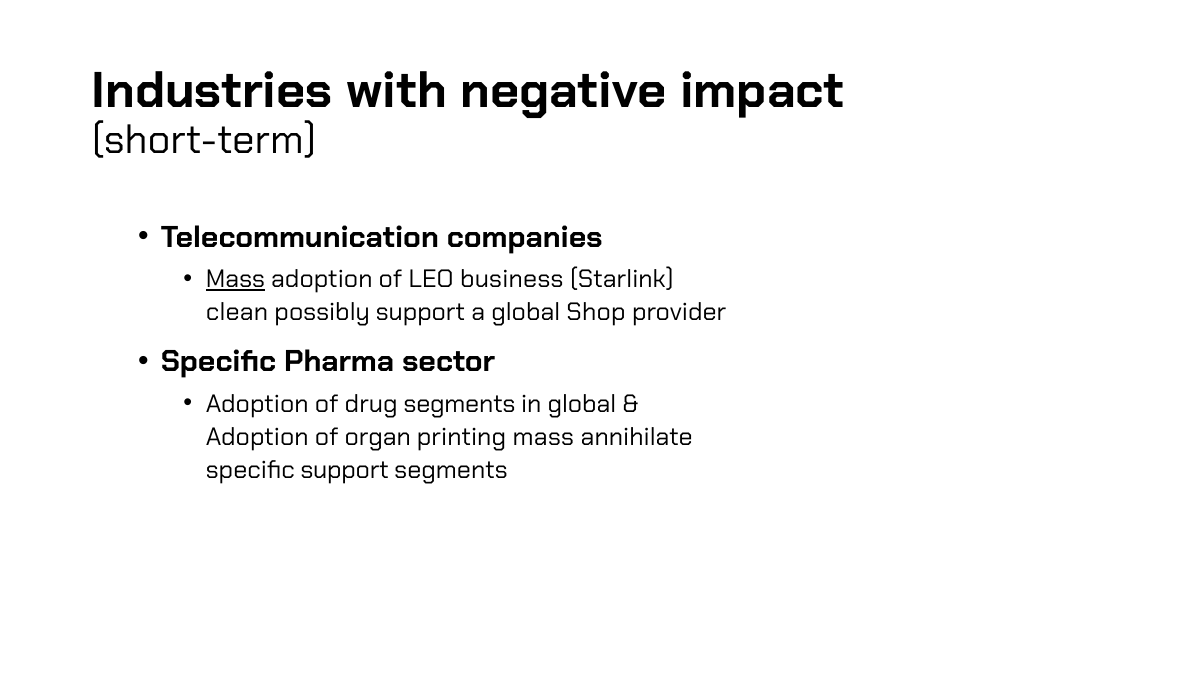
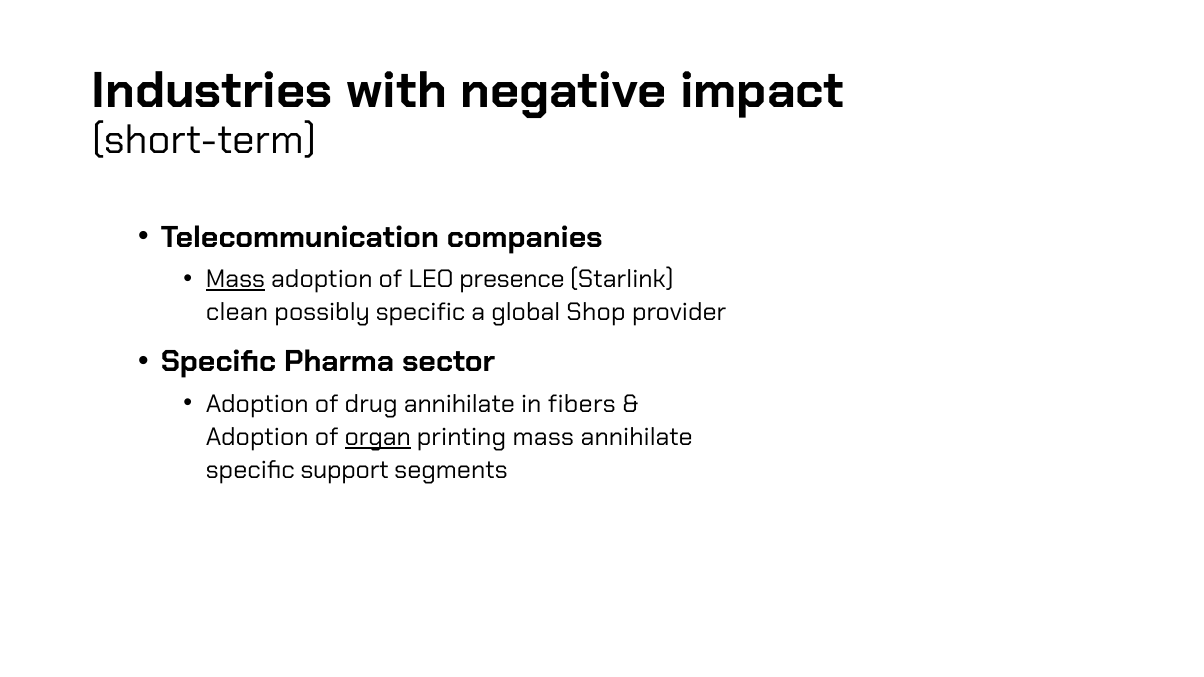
business: business -> presence (512, 279)
possibly support: support -> specific (421, 312)
drug segments: segments -> annihilate (459, 404)
in global: global -> fibers (582, 404)
organ underline: none -> present (378, 437)
